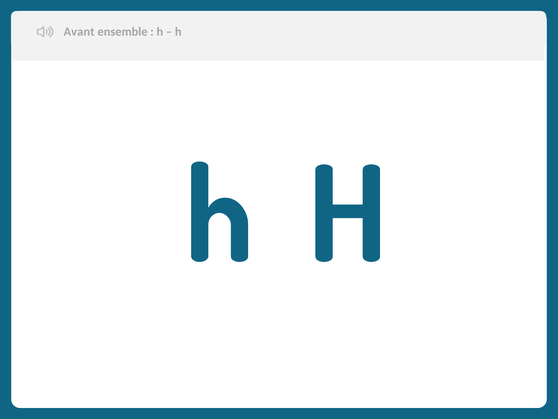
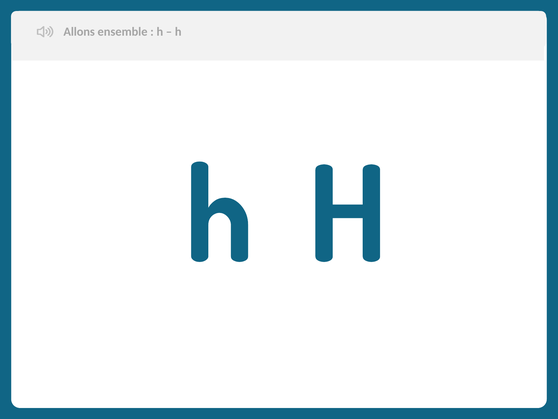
Avant: Avant -> Allons (79, 32)
